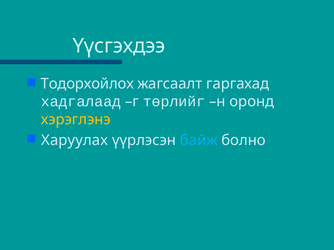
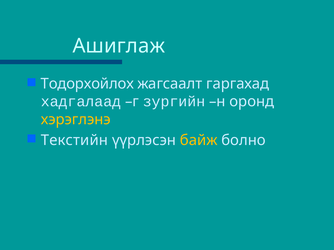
Үүсгэхдээ: Үүсгэхдээ -> Ашиглаж (119, 46)
төрлийг: төрлийг -> зургийн (174, 102)
Харуулах: Харуулах -> Текстийн (75, 140)
байж colour: light blue -> yellow (199, 140)
